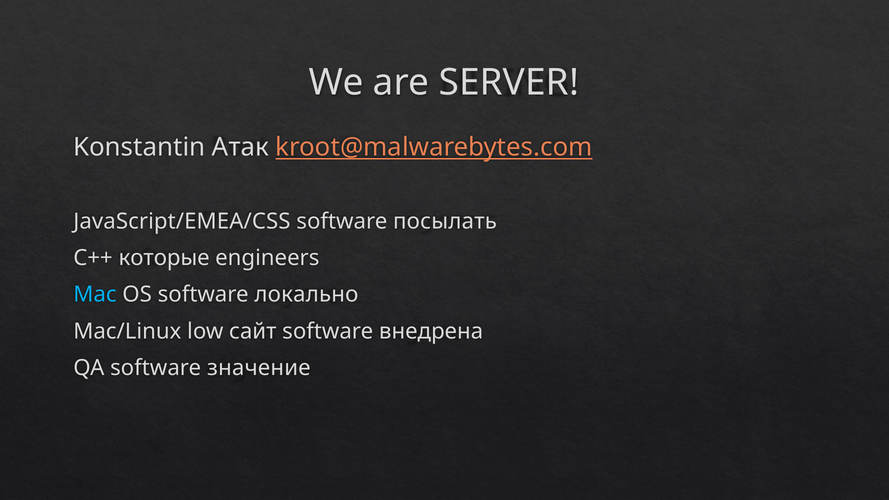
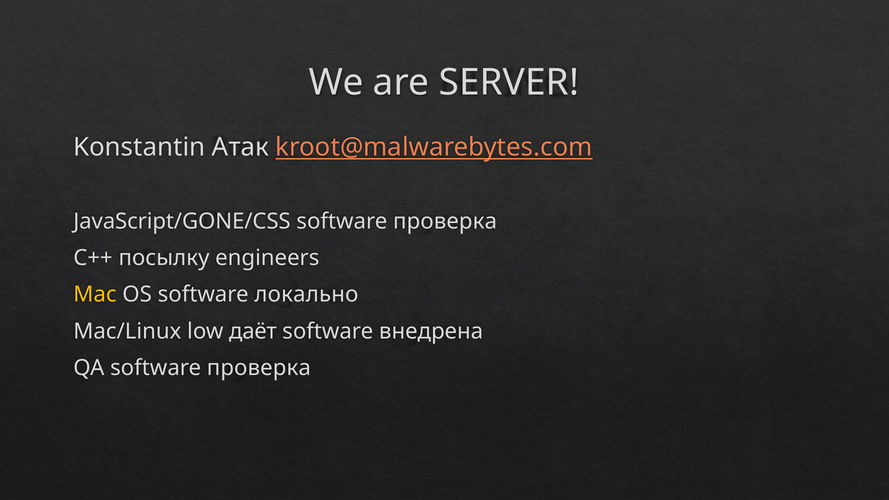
JavaScript/EMEA/CSS: JavaScript/EMEA/CSS -> JavaScript/GONE/CSS (182, 221)
посылать: посылать -> проверка (445, 221)
которые: которые -> посылку (164, 258)
Mac colour: light blue -> yellow (95, 295)
сайт: сайт -> даёт (253, 331)
QA software значение: значение -> проверка (259, 368)
